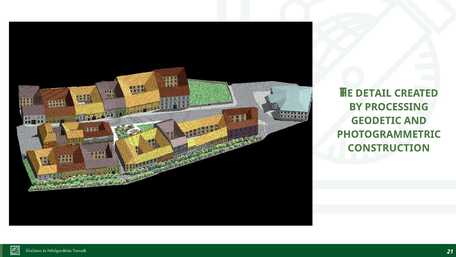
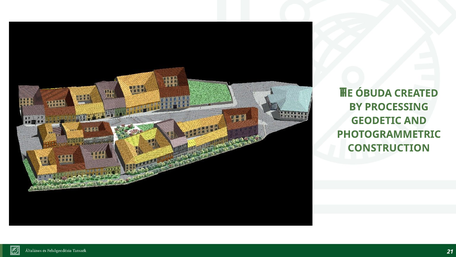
DETAIL: DETAIL -> ÓBUDA (374, 93)
